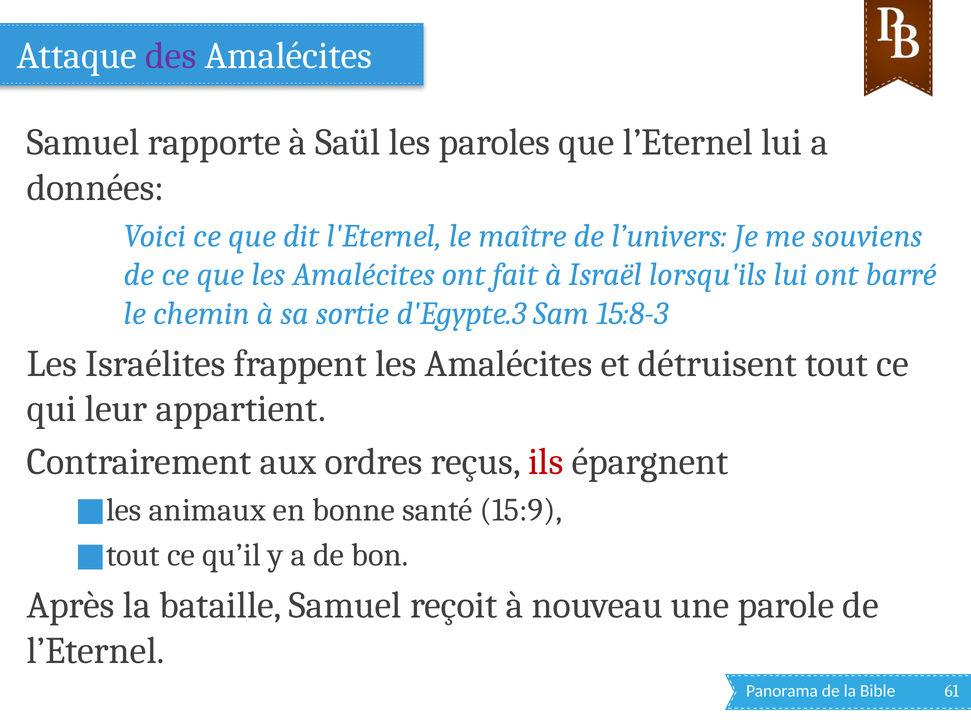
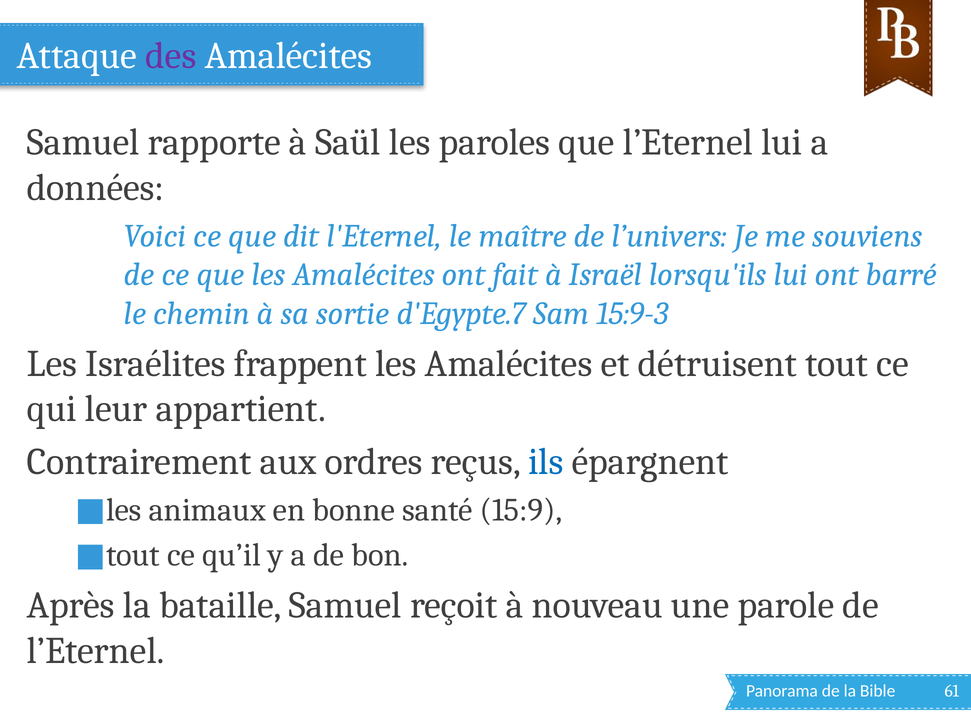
d'Egypte.3: d'Egypte.3 -> d'Egypte.7 (461, 314)
15:8-3: 15:8-3 -> 15:9-3 (632, 314)
ils colour: red -> blue (546, 462)
